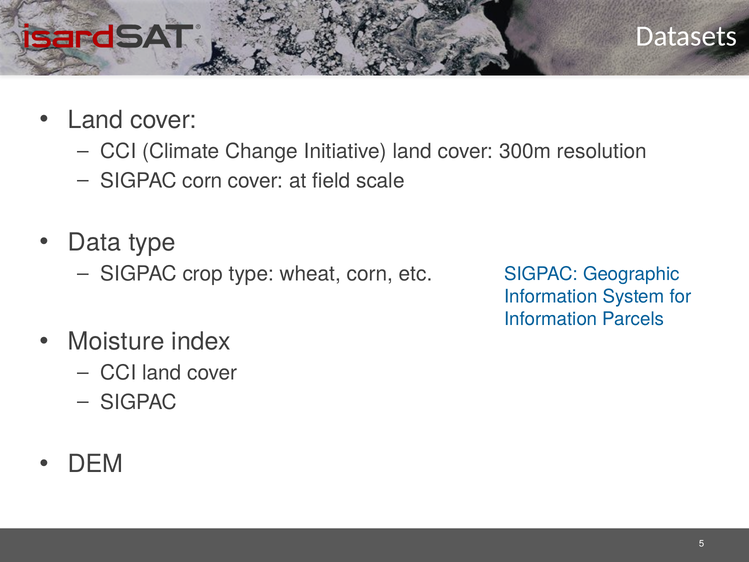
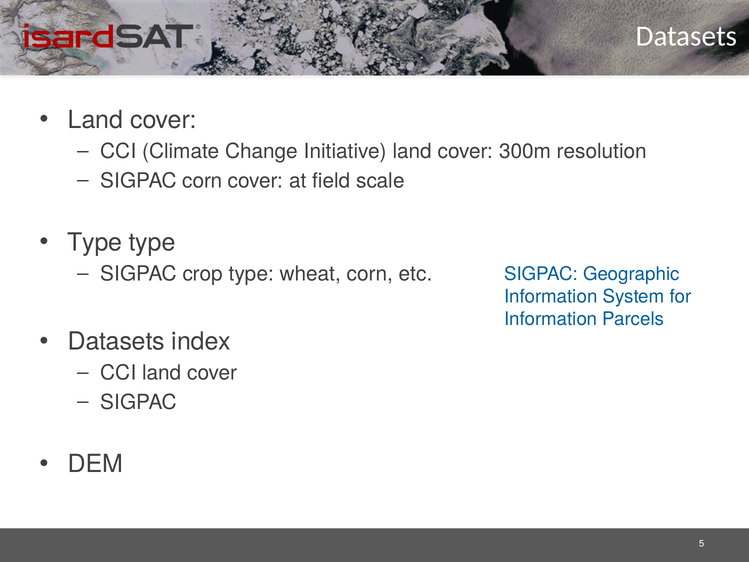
Data: Data -> Type (95, 242)
Moisture: Moisture -> Datasets (116, 342)
